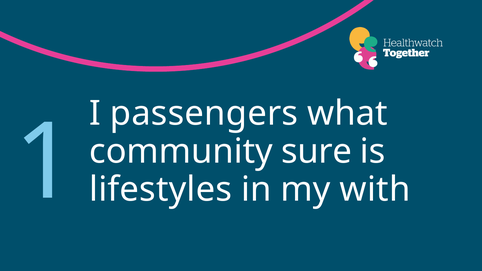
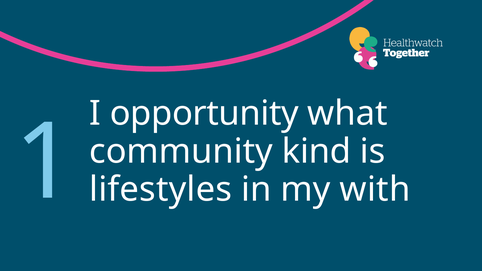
passengers: passengers -> opportunity (204, 113)
sure: sure -> kind (316, 151)
